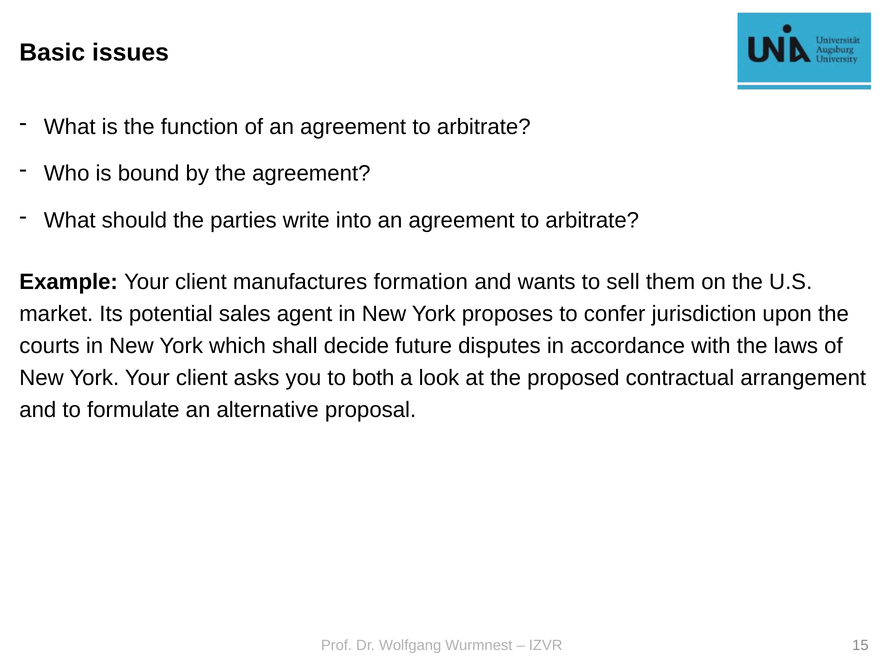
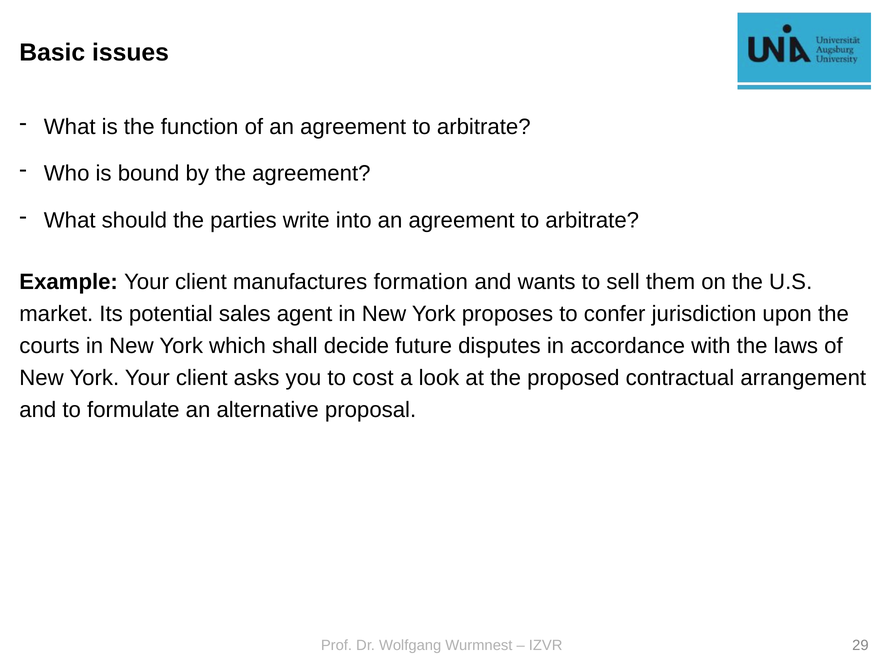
both: both -> cost (373, 378)
15: 15 -> 29 (860, 645)
